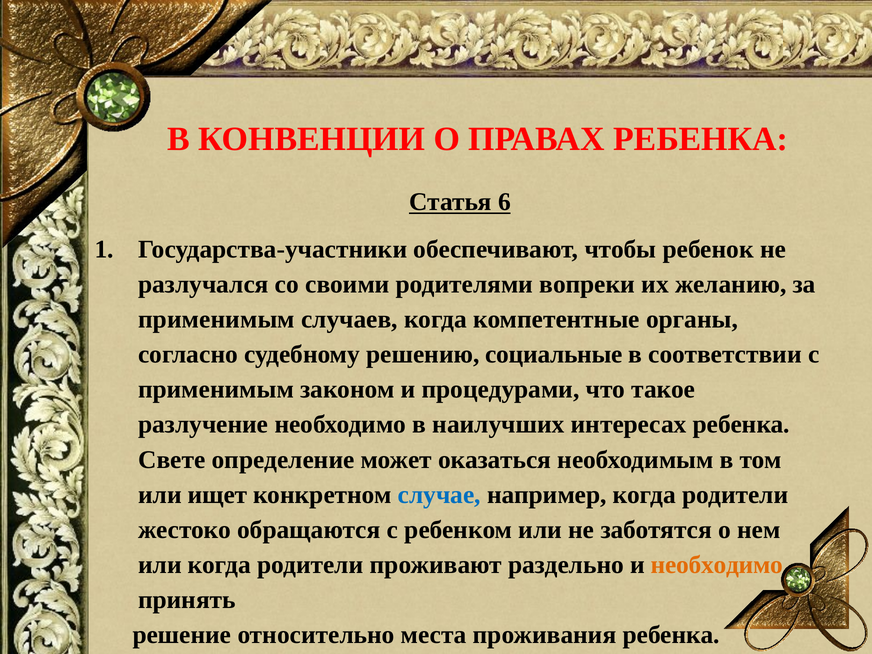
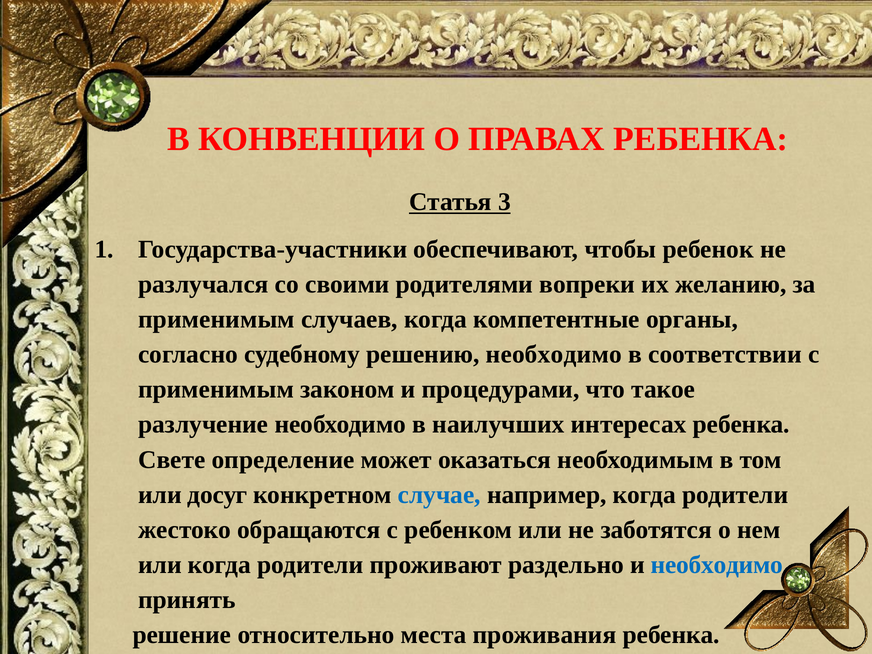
6: 6 -> 3 (504, 202)
решению социальные: социальные -> необходимо (554, 354)
ищет: ищет -> досуг (217, 495)
необходимо colour: orange -> blue (717, 565)
